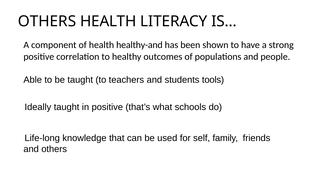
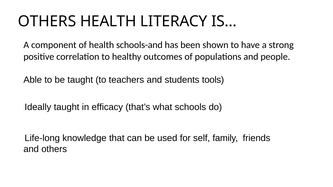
healthy-and: healthy-and -> schools-and (139, 45)
in positive: positive -> efficacy (107, 107)
